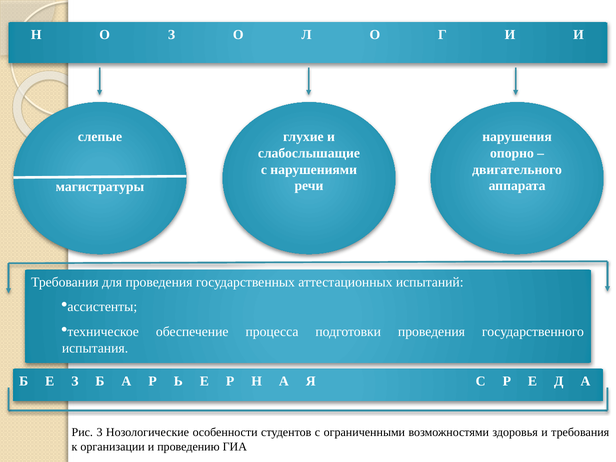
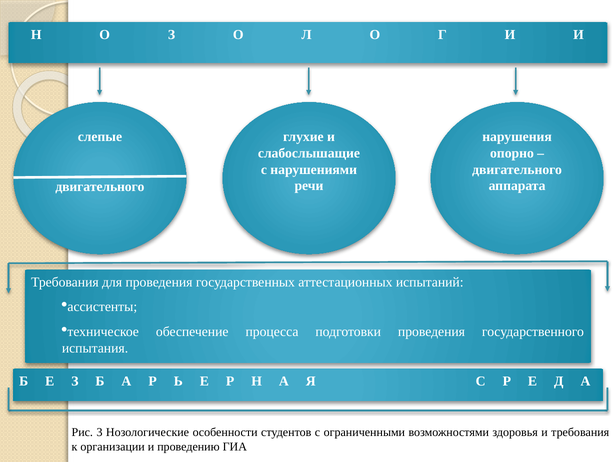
магистратуры: магистратуры -> двигательного (100, 187)
